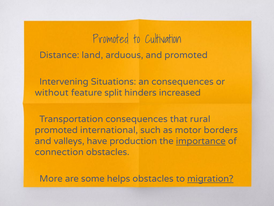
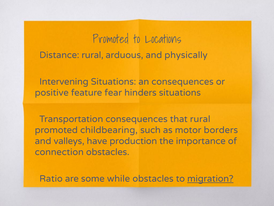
Cultivation: Cultivation -> Locations (163, 39)
Distance land: land -> rural (92, 55)
and promoted: promoted -> physically (186, 55)
without: without -> positive (52, 92)
split: split -> fear (113, 92)
hinders increased: increased -> situations (180, 92)
international: international -> childbearing (109, 130)
importance underline: present -> none (201, 141)
More: More -> Ratio (51, 178)
helps: helps -> while (119, 178)
